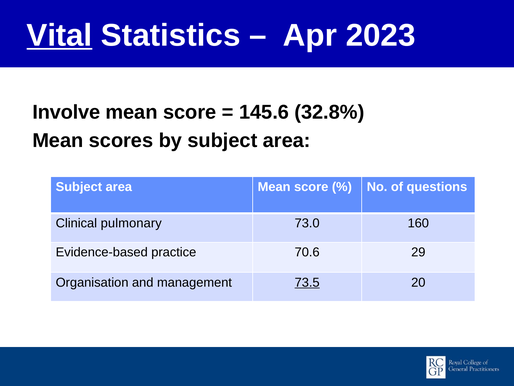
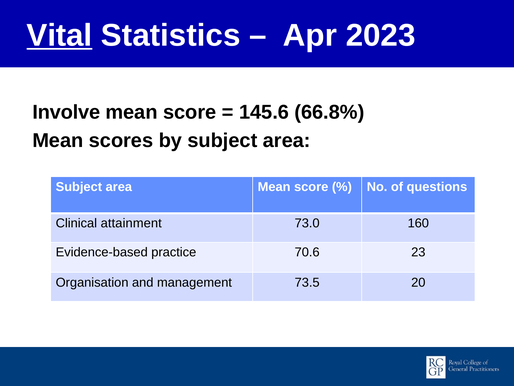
32.8%: 32.8% -> 66.8% (329, 112)
pulmonary: pulmonary -> attainment (131, 223)
29: 29 -> 23 (418, 252)
73.5 underline: present -> none (307, 282)
